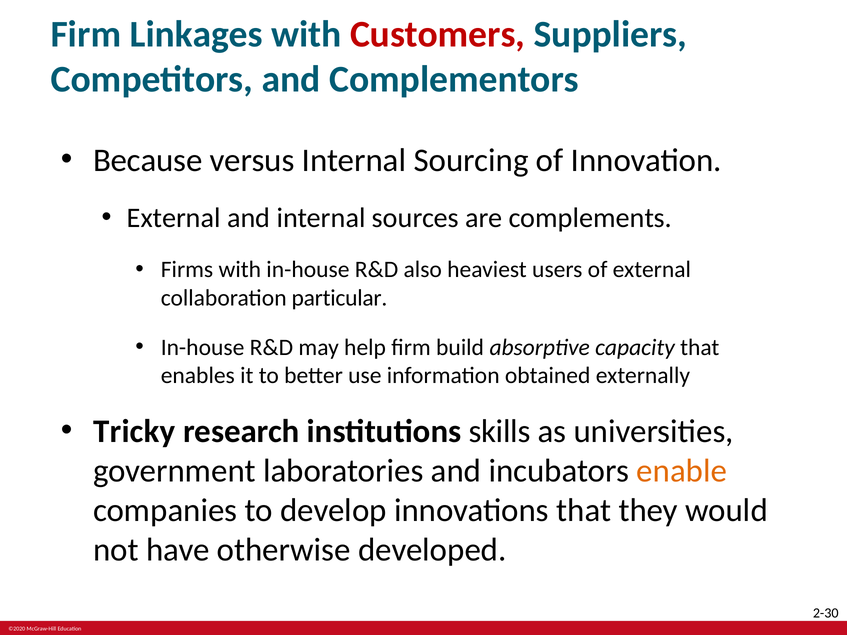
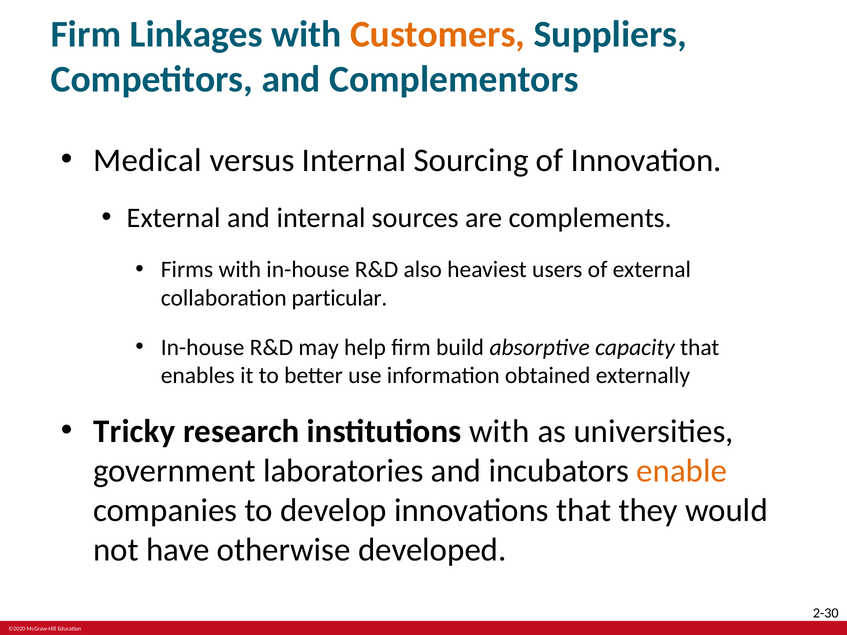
Customers colour: red -> orange (438, 34)
Because: Because -> Medical (148, 160)
institutions skills: skills -> with (499, 431)
